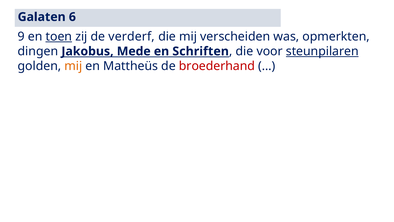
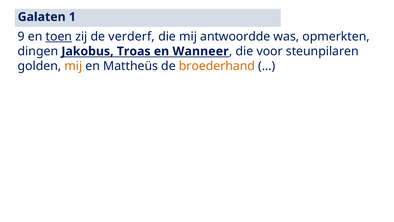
6: 6 -> 1 (72, 17)
verscheiden: verscheiden -> antwoordde (235, 36)
Mede: Mede -> Troas (134, 51)
Schriften: Schriften -> Wanneer (201, 51)
steunpilaren underline: present -> none (322, 51)
broederhand colour: red -> orange (217, 66)
